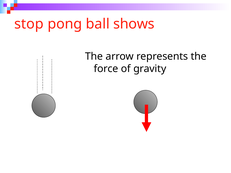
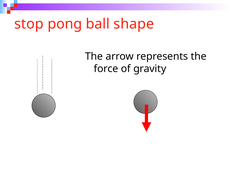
shows: shows -> shape (134, 24)
